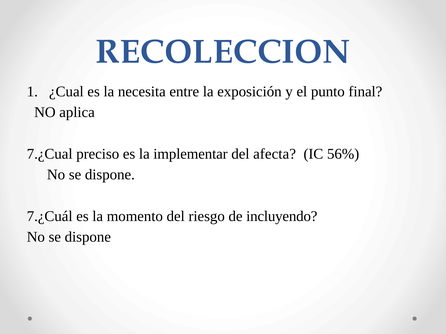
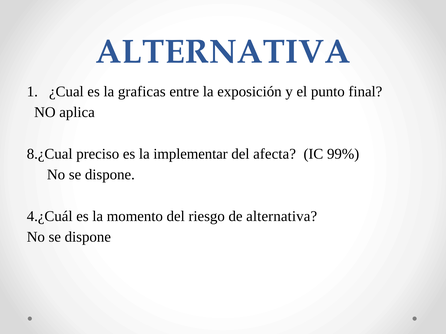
RECOLECCION: RECOLECCION -> ALTERNATIVA (223, 52)
necesita: necesita -> graficas (142, 92)
7.¿Cual: 7.¿Cual -> 8.¿Cual (50, 154)
56%: 56% -> 99% (343, 154)
7.¿Cuál: 7.¿Cuál -> 4.¿Cuál (50, 216)
de incluyendo: incluyendo -> alternativa (282, 216)
